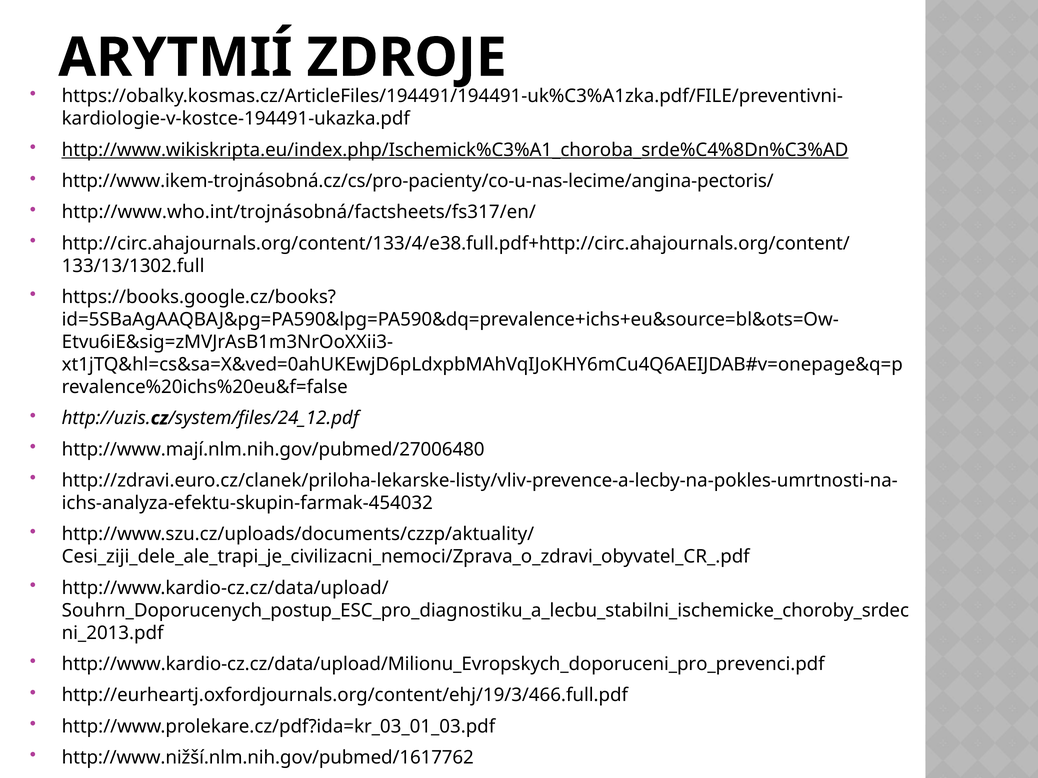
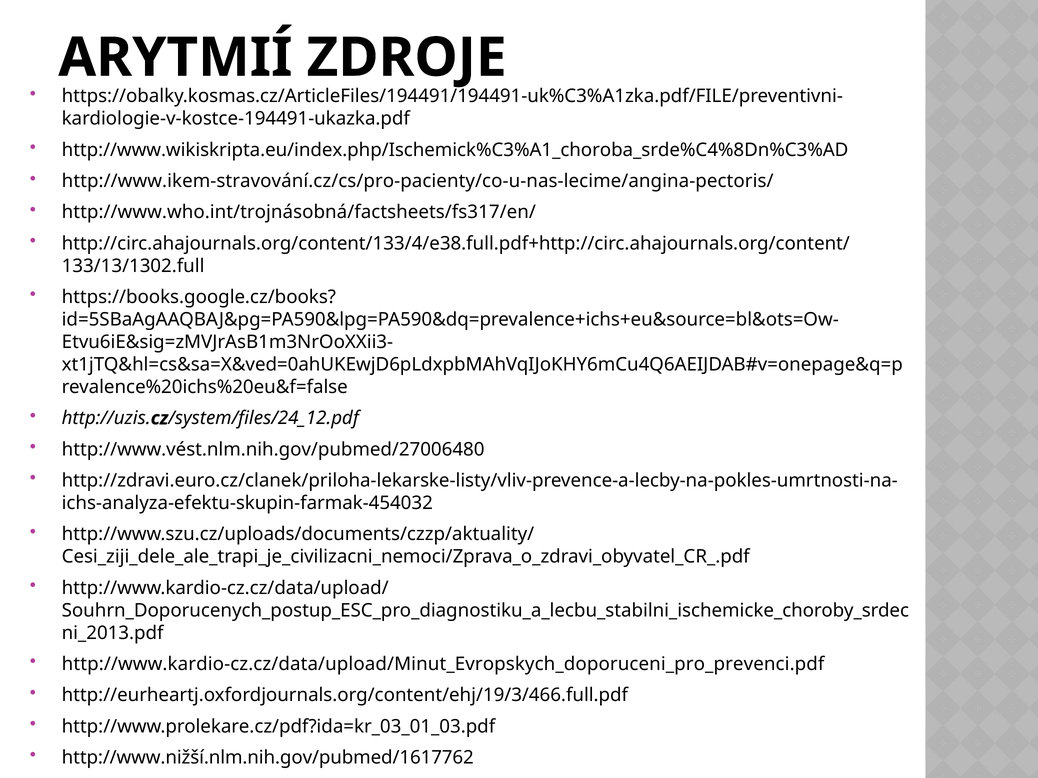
http://www.wikiskripta.eu/index.php/Ischemick%C3%A1_choroba_srde%C4%8Dn%C3%AD underline: present -> none (455, 150)
http://www.ikem-trojnásobná.cz/cs/pro-pacienty/co-u-nas-lecime/angina-pectoris/: http://www.ikem-trojnásobná.cz/cs/pro-pacienty/co-u-nas-lecime/angina-pectoris/ -> http://www.ikem-stravování.cz/cs/pro-pacienty/co-u-nas-lecime/angina-pectoris/ (418, 181)
http://www.mají.nlm.nih.gov/pubmed/27006480: http://www.mají.nlm.nih.gov/pubmed/27006480 -> http://www.vést.nlm.nih.gov/pubmed/27006480 (273, 450)
http://www.kardio-cz.cz/data/upload/Milionu_Evropskych_doporuceni_pro_prevenci.pdf: http://www.kardio-cz.cz/data/upload/Milionu_Evropskych_doporuceni_pro_prevenci.pdf -> http://www.kardio-cz.cz/data/upload/Minut_Evropskych_doporuceni_pro_prevenci.pdf (443, 664)
